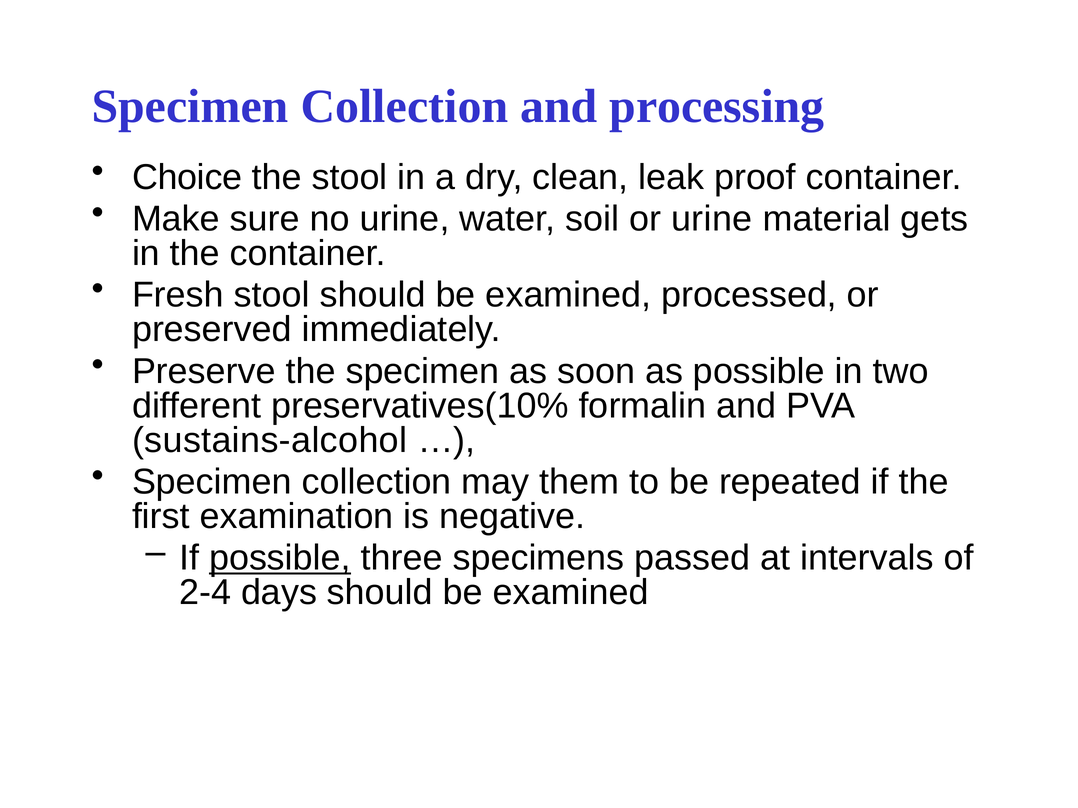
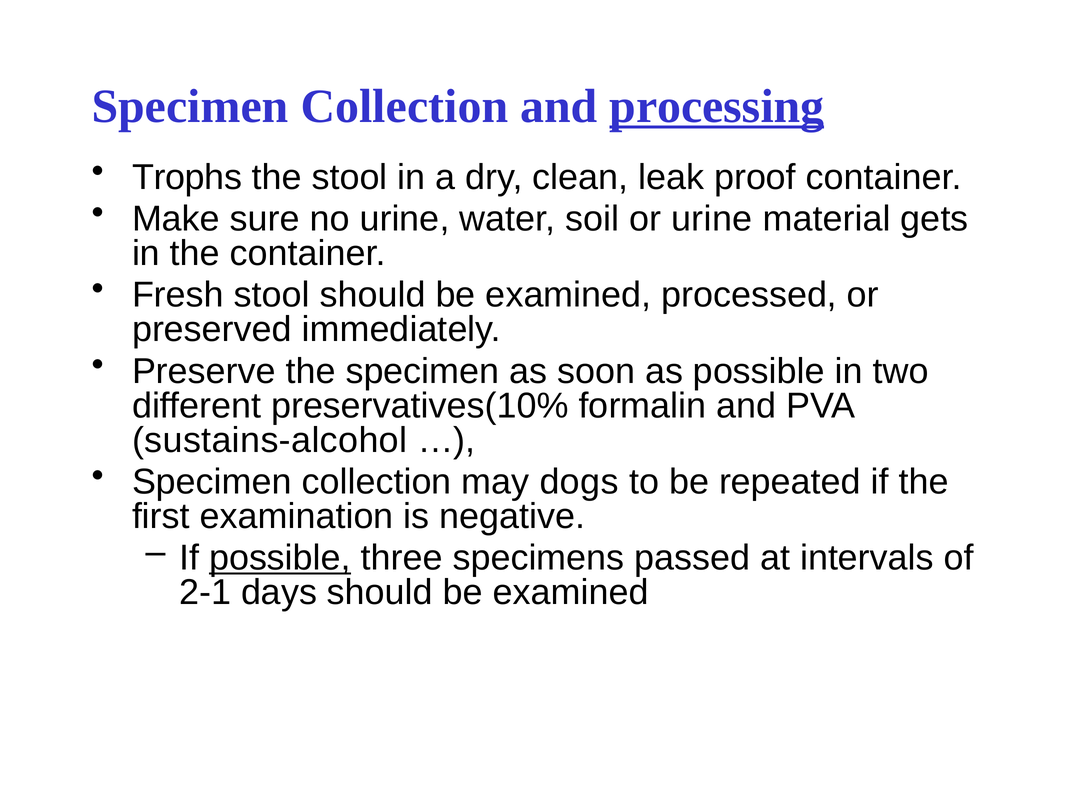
processing underline: none -> present (717, 107)
Choice: Choice -> Trophs (187, 177)
them: them -> dogs (579, 482)
2-4: 2-4 -> 2-1 (205, 593)
